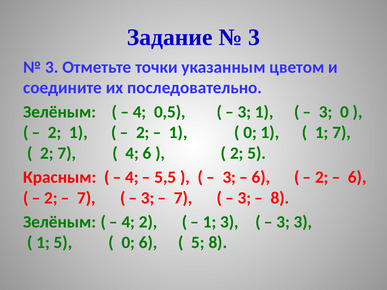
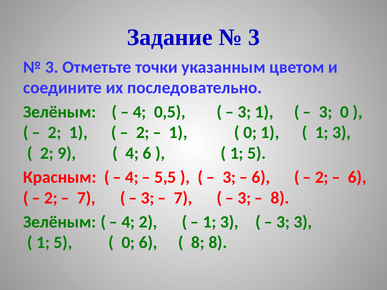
7: 7 -> 3 (342, 133)
2 7: 7 -> 9 (67, 153)
2: 2 -> 1 (237, 153)
5: 5 -> 8 (198, 243)
